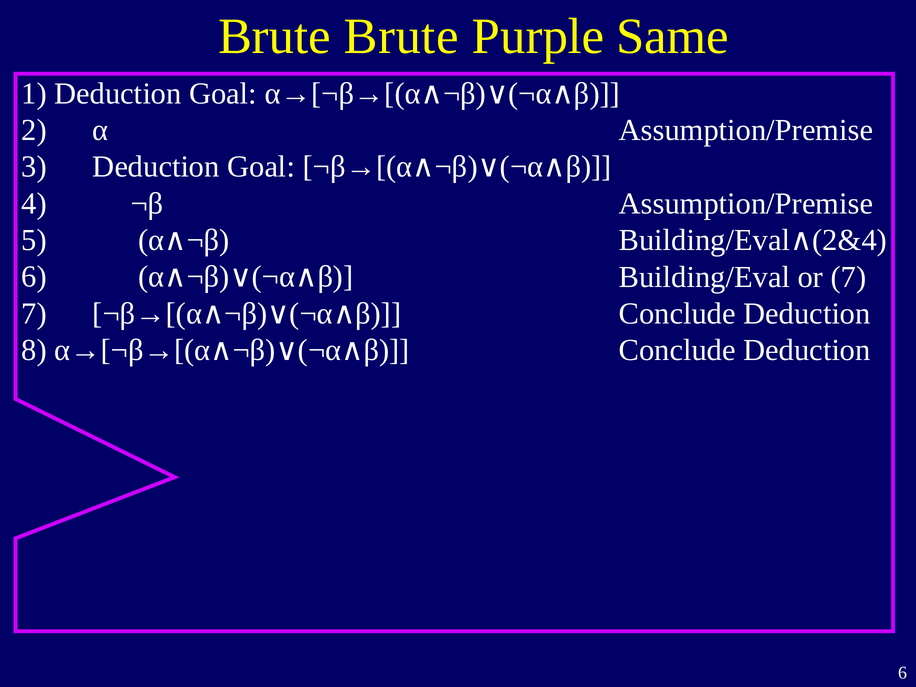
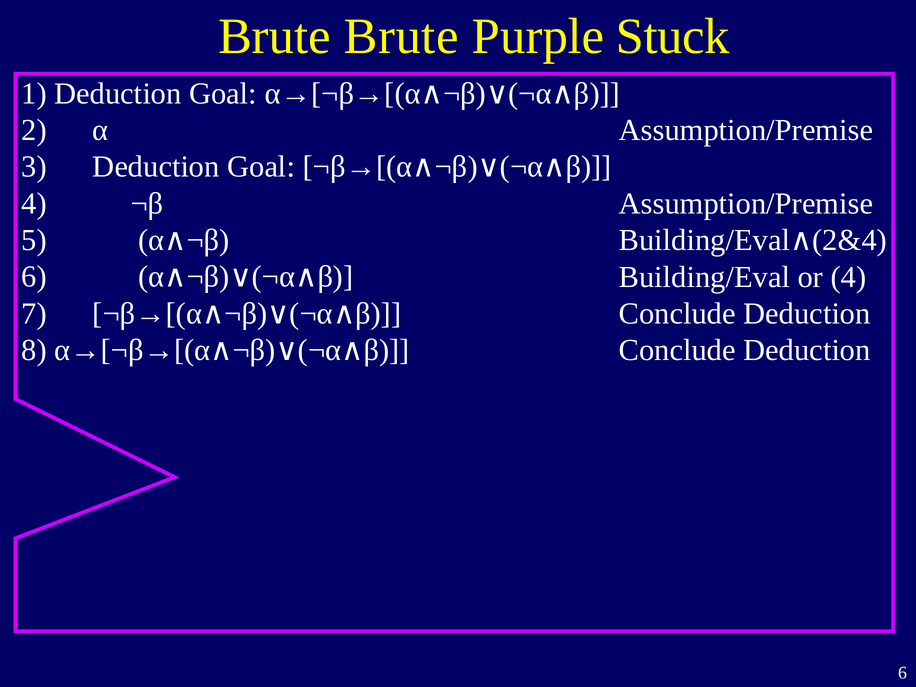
Same: Same -> Stuck (673, 36)
or 7: 7 -> 4 (849, 277)
